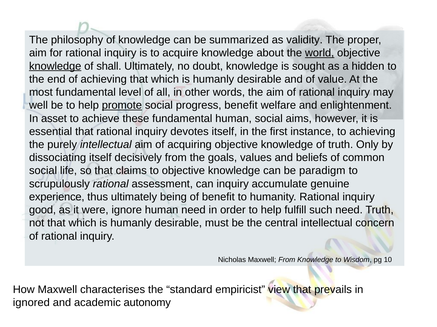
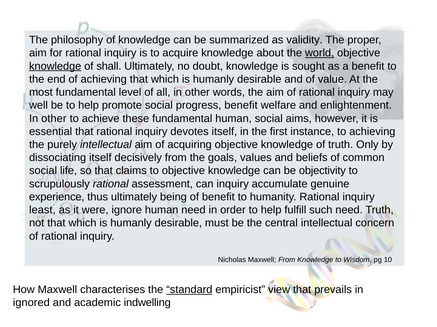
a hidden: hidden -> benefit (368, 66)
promote underline: present -> none (122, 106)
asset: asset -> other (54, 119)
paradigm: paradigm -> objectivity (322, 171)
good: good -> least (42, 210)
standard underline: none -> present (189, 290)
autonomy: autonomy -> indwelling (147, 303)
